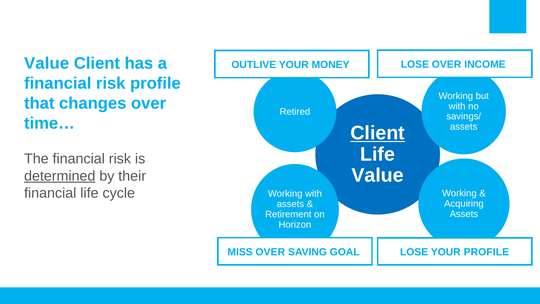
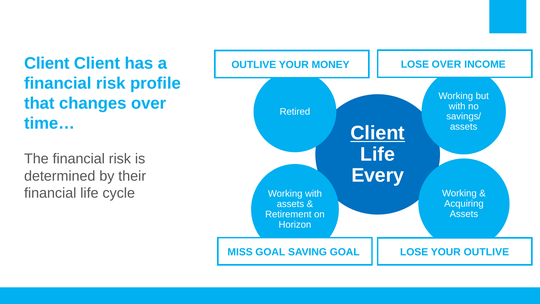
Value: Value -> Client (47, 63)
Value: Value -> Every (378, 175)
determined underline: present -> none (60, 176)
MISS OVER: OVER -> GOAL (270, 252)
YOUR PROFILE: PROFILE -> OUTLIVE (486, 252)
